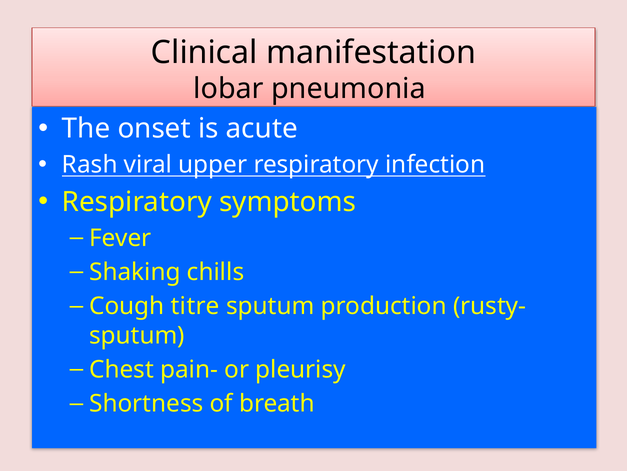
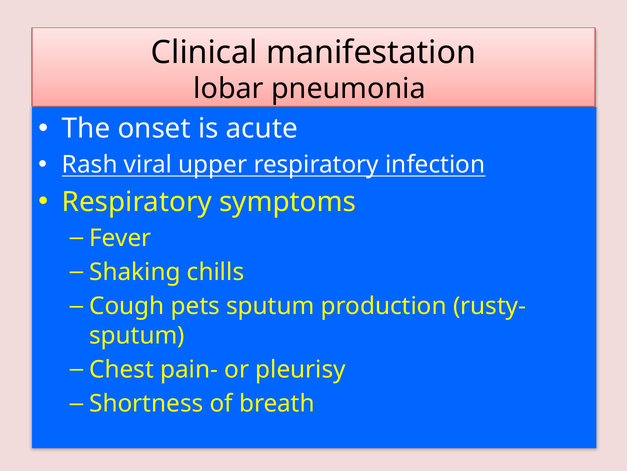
titre: titre -> pets (195, 306)
